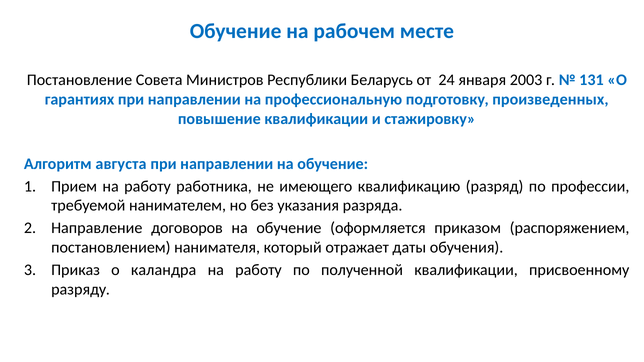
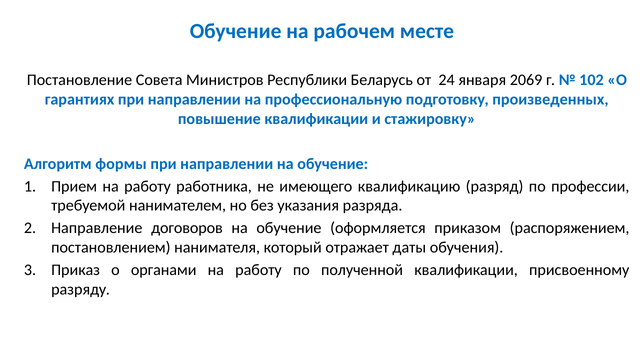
2003: 2003 -> 2069 (526, 80)
131: 131 -> 102 (591, 80)
августа: августа -> формы (121, 164)
каландра: каландра -> органами (164, 270)
